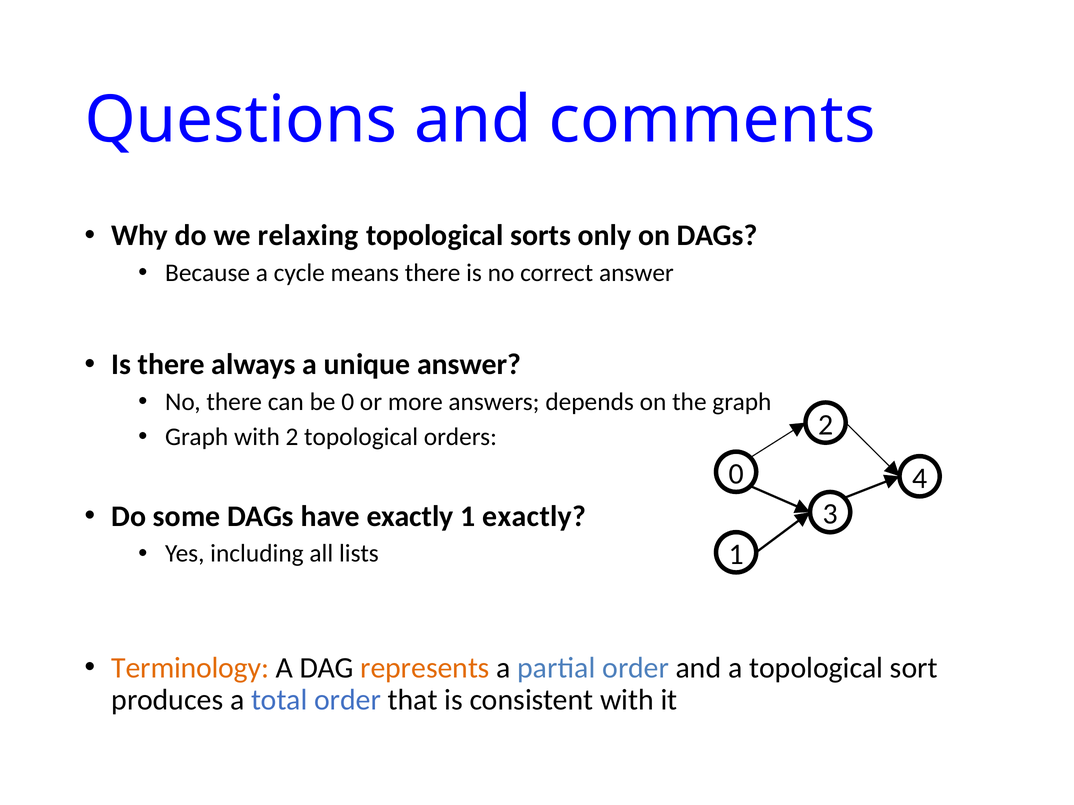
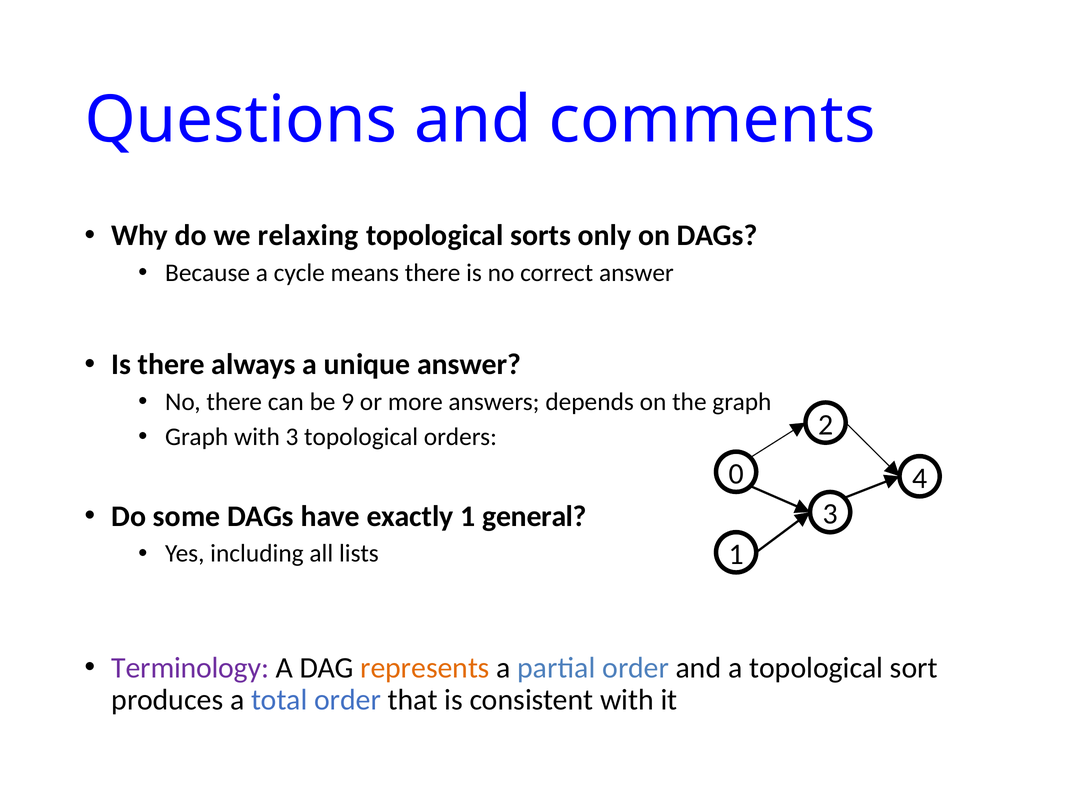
be 0: 0 -> 9 (348, 402)
with 2: 2 -> 3 (292, 437)
1 exactly: exactly -> general (535, 517)
Terminology colour: orange -> purple (190, 668)
